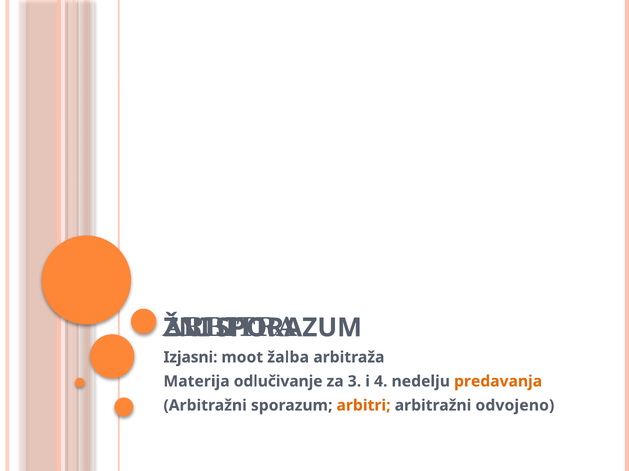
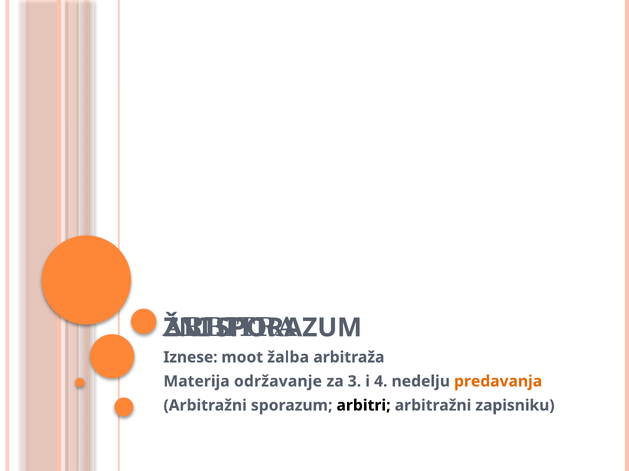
Izjasni: Izjasni -> Iznese (190, 358)
odlučivanje: odlučivanje -> održavanje (278, 382)
arbitri colour: orange -> black (364, 406)
odvojeno: odvojeno -> zapisniku (515, 406)
